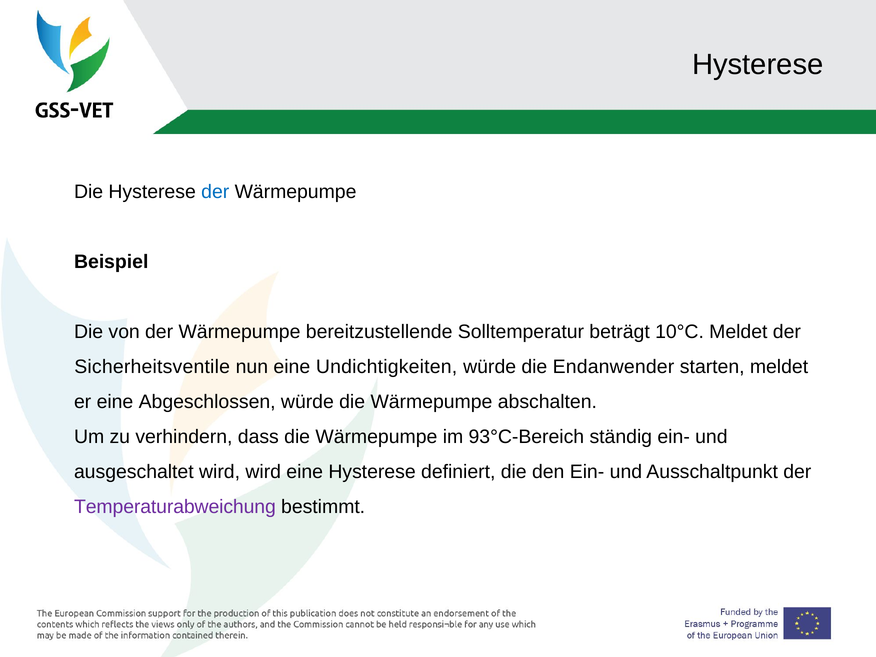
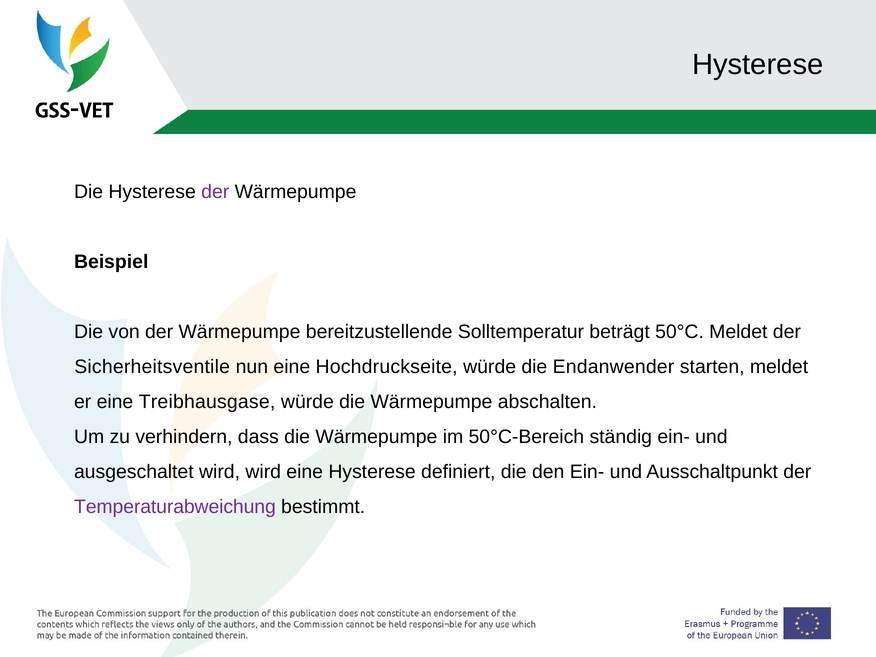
der colour: blue -> purple (215, 192)
10°C: 10°C -> 50°C (680, 332)
Undichtigkeiten: Undichtigkeiten -> Hochdruckseite (387, 367)
Abgeschlossen: Abgeschlossen -> Treibhausgase (207, 402)
93°C-Bereich: 93°C-Bereich -> 50°C-Bereich (526, 437)
